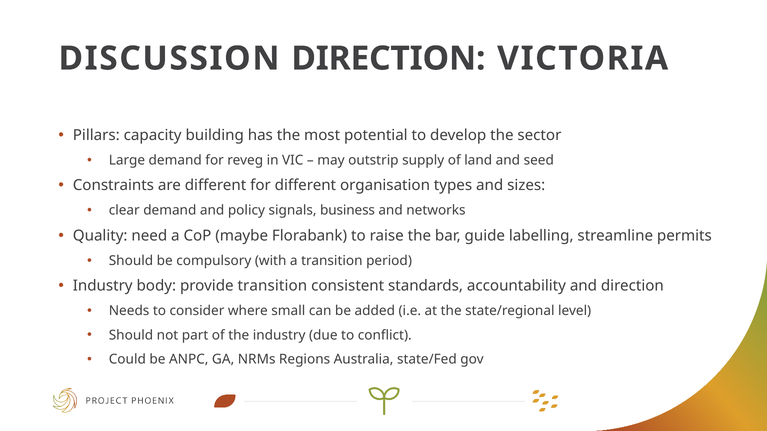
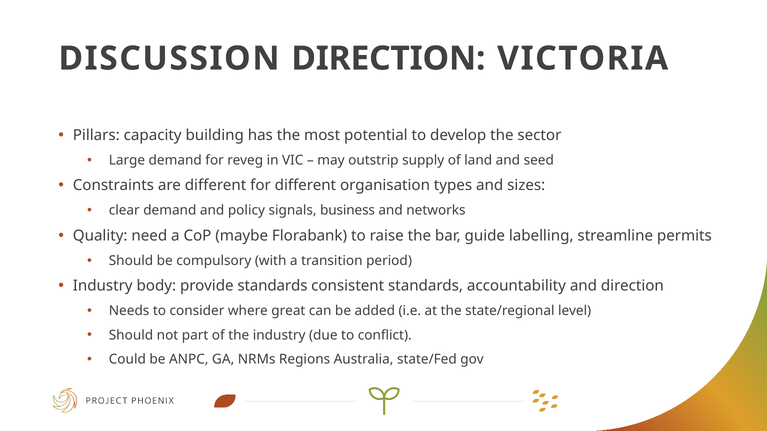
provide transition: transition -> standards (272, 286)
small: small -> great (288, 311)
